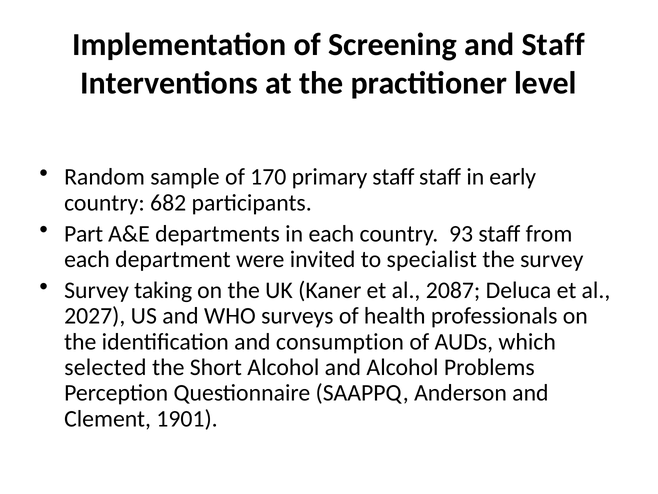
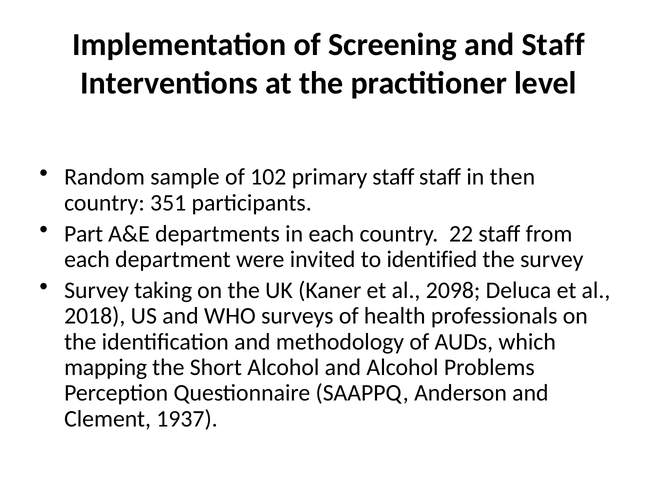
170: 170 -> 102 (268, 177)
early: early -> then (512, 177)
682: 682 -> 351 (168, 203)
93: 93 -> 22 (461, 233)
specialist: specialist -> identified (432, 259)
2087: 2087 -> 2098 (453, 290)
2027: 2027 -> 2018 (95, 316)
consumption: consumption -> methodology (340, 341)
selected: selected -> mapping (106, 367)
1901: 1901 -> 1937 (187, 418)
